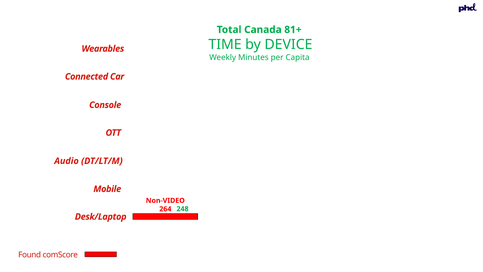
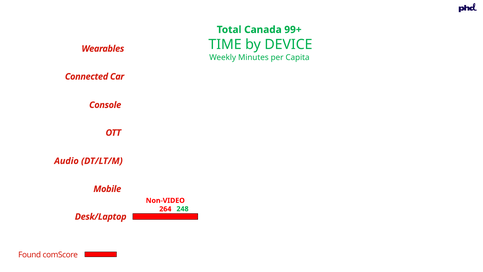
81+: 81+ -> 99+ (293, 30)
